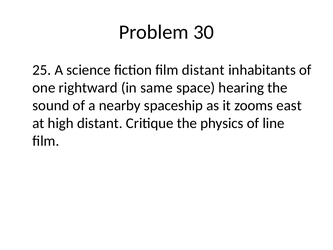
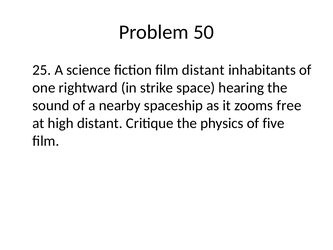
30: 30 -> 50 (204, 32)
same: same -> strike (157, 88)
east: east -> free (289, 105)
line: line -> five (273, 123)
